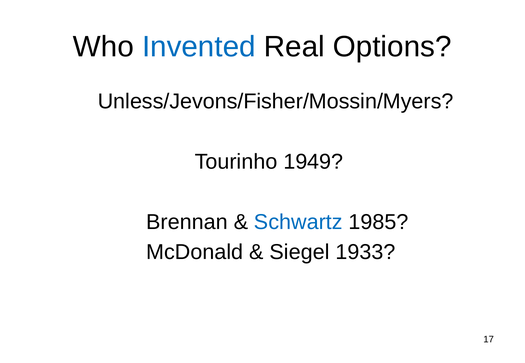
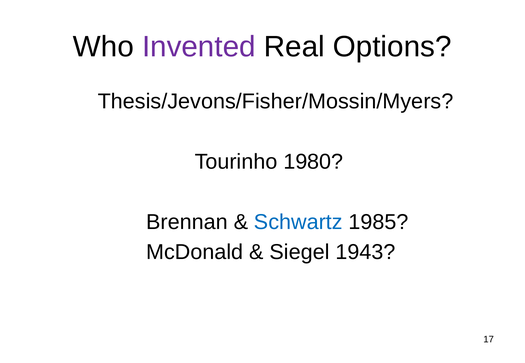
Invented colour: blue -> purple (199, 47)
Unless/Jevons/Fisher/Mossin/Myers: Unless/Jevons/Fisher/Mossin/Myers -> Thesis/Jevons/Fisher/Mossin/Myers (276, 102)
1949: 1949 -> 1980 (313, 162)
1933: 1933 -> 1943 (365, 253)
